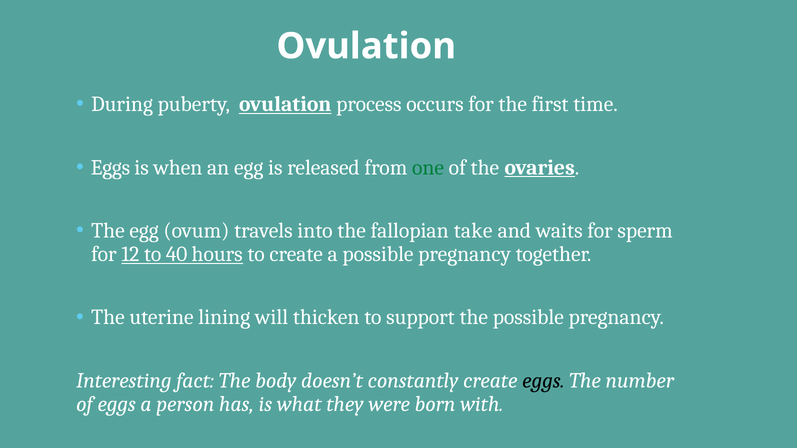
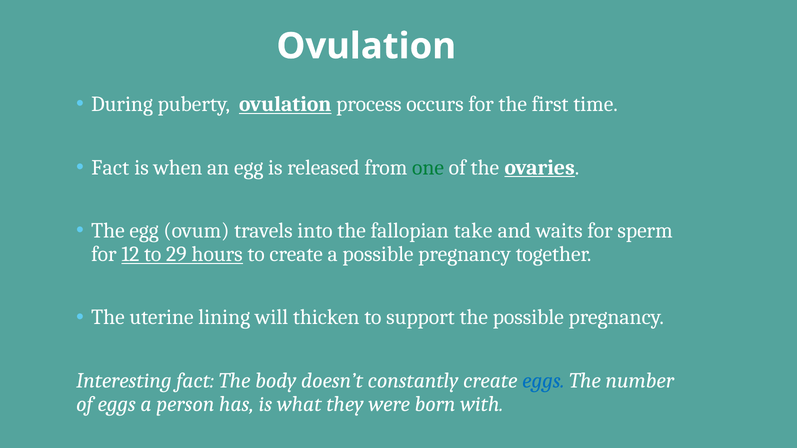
Eggs: Eggs -> Fact (110, 168)
40: 40 -> 29 (176, 254)
eggs colour: black -> blue (543, 381)
